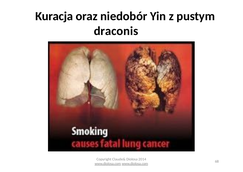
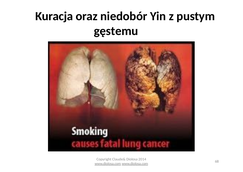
draconis: draconis -> gęstemu (116, 31)
